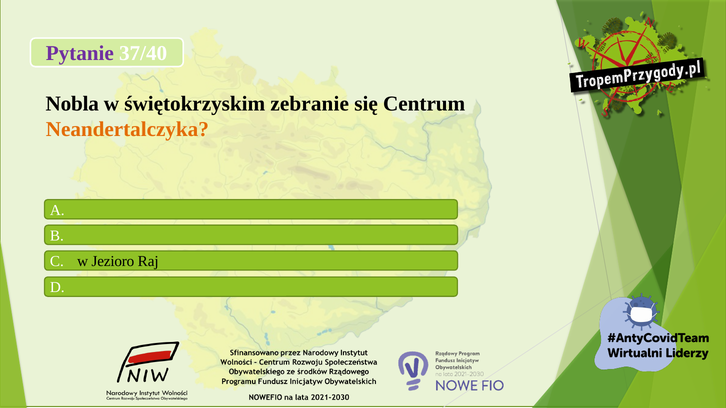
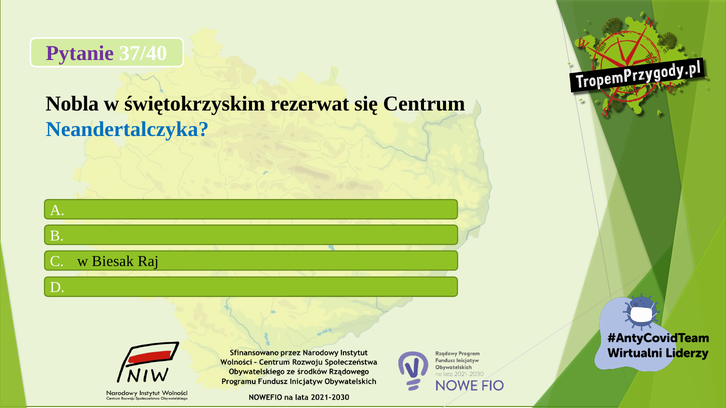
zebranie: zebranie -> rezerwat (310, 104)
Neandertalczyka colour: orange -> blue (127, 129)
Jezioro: Jezioro -> Biesak (113, 262)
